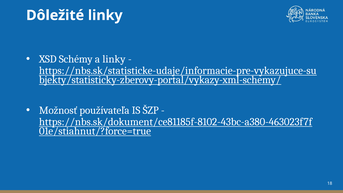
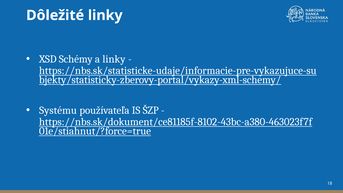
Možnosť: Možnosť -> Systému (58, 110)
